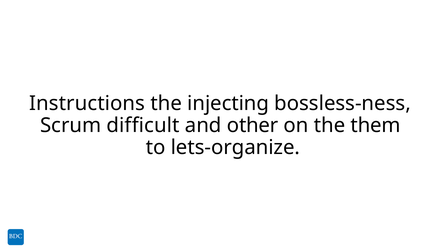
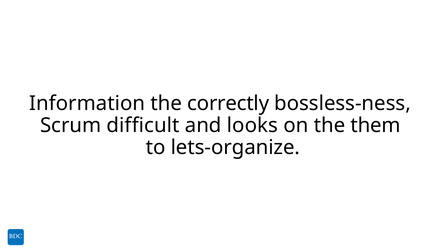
Instructions: Instructions -> Information (87, 103)
injecting: injecting -> correctly (228, 103)
other: other -> looks (252, 125)
